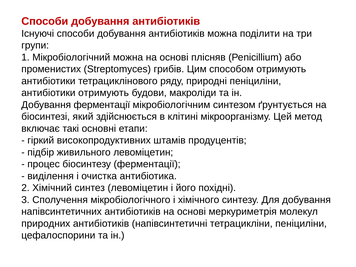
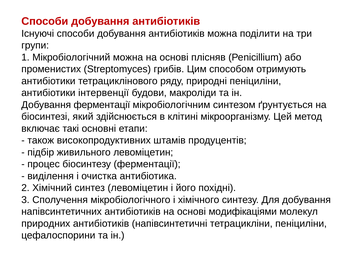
антибіотики отримують: отримують -> інтервенції (104, 93)
гіркий: гіркий -> також (41, 140)
меркуриметрія: меркуриметрія -> модифікаціями (243, 212)
